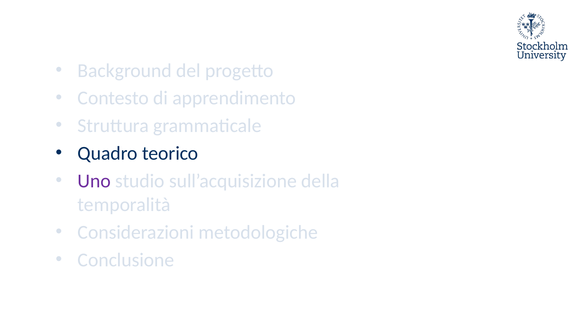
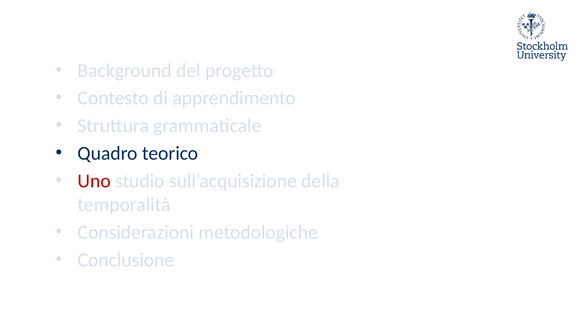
Uno colour: purple -> red (94, 181)
